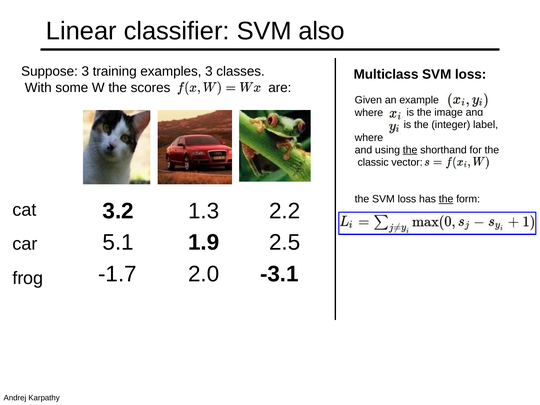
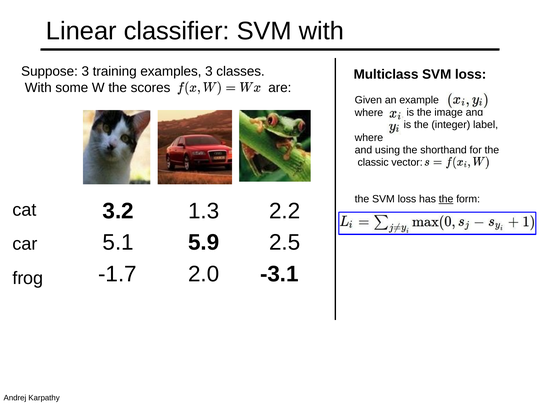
SVM also: also -> with (322, 31)
the underline: present -> none (410, 150)
1.9: 1.9 -> 5.9 (204, 243)
